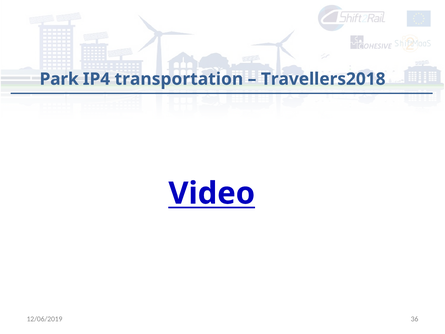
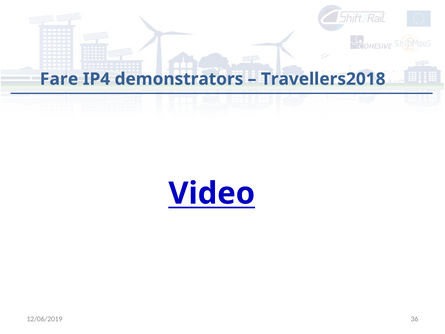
Park: Park -> Fare (59, 79)
transportation: transportation -> demonstrators (179, 79)
